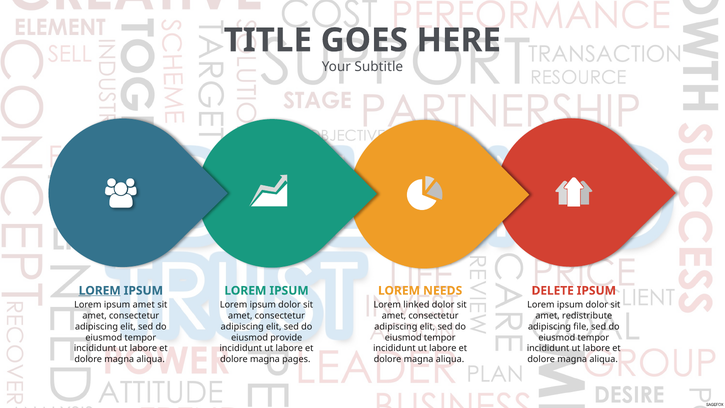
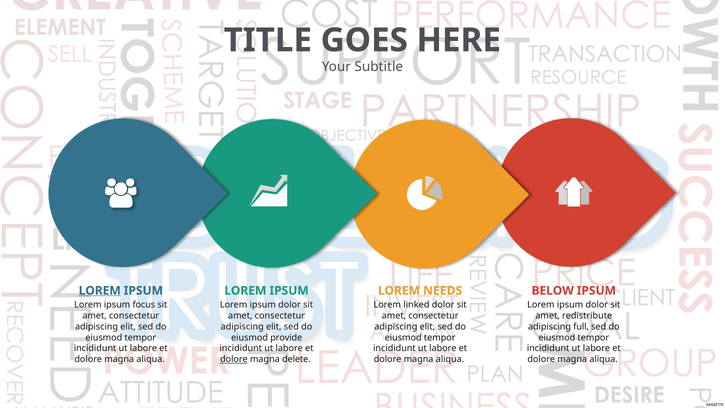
DELETE: DELETE -> BELOW (553, 291)
ipsum amet: amet -> focus (144, 305)
file: file -> full (581, 327)
dolore underline: none -> present (234, 359)
pages: pages -> delete (296, 359)
